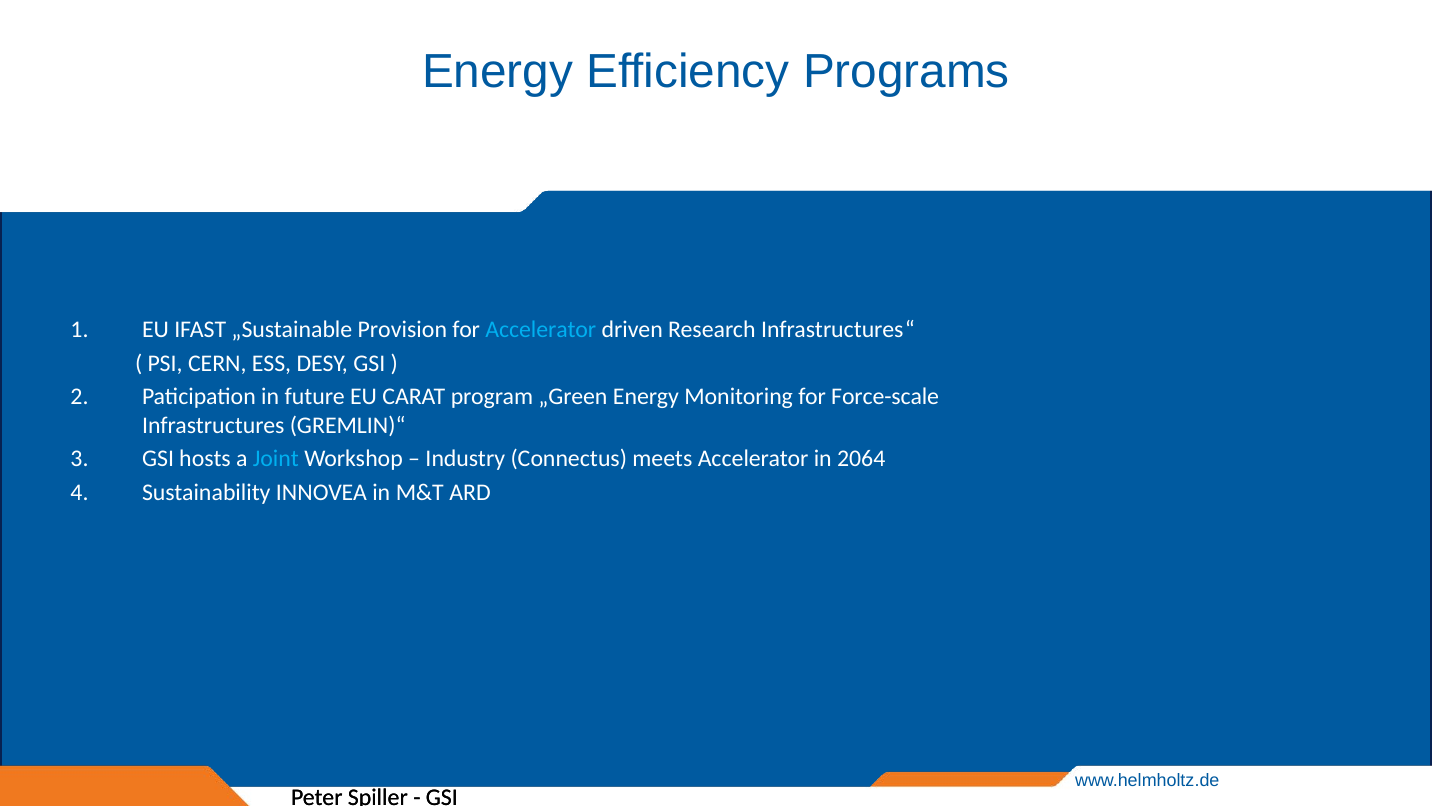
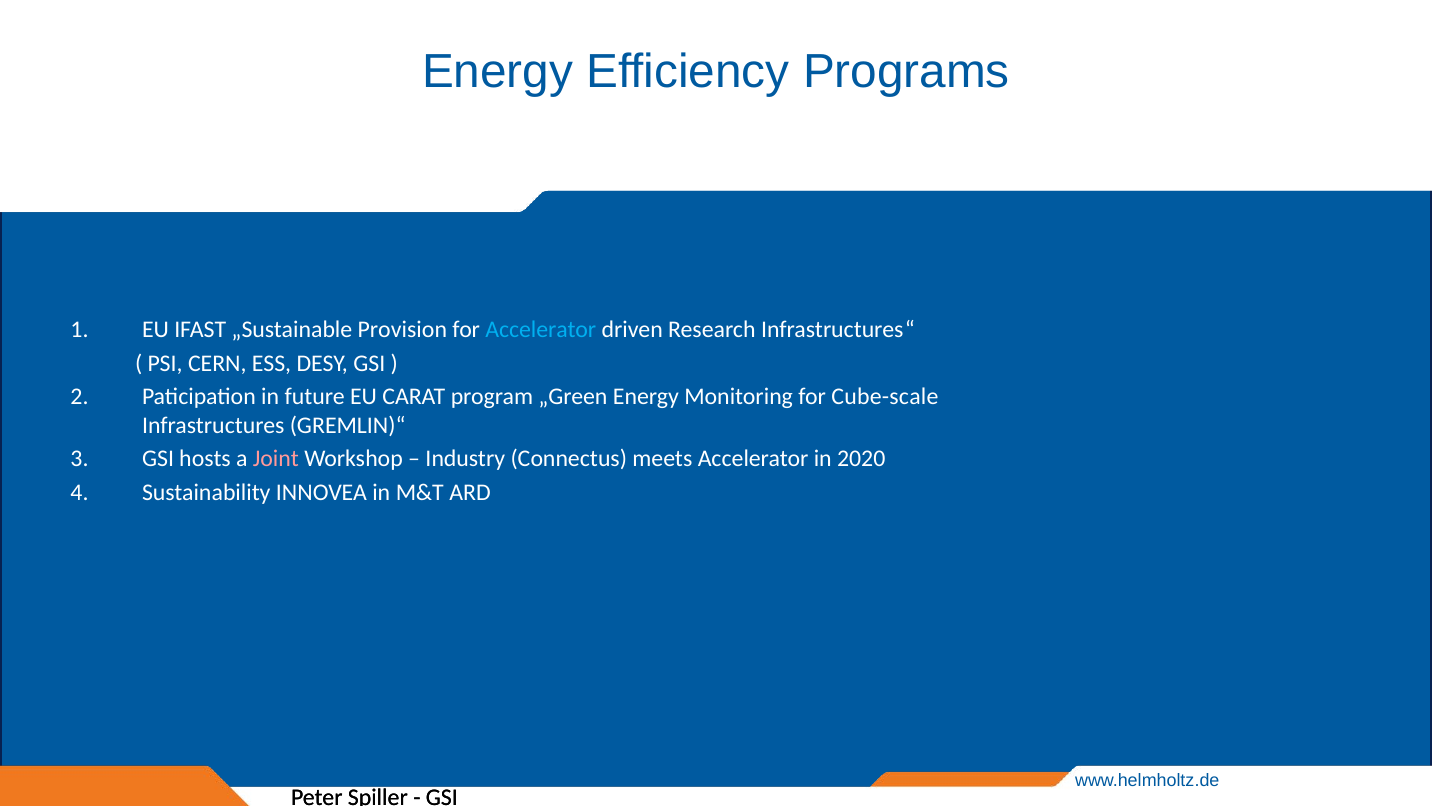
Force-scale: Force-scale -> Cube-scale (885, 396)
Joint colour: light blue -> pink (276, 458)
2064: 2064 -> 2020 (861, 458)
